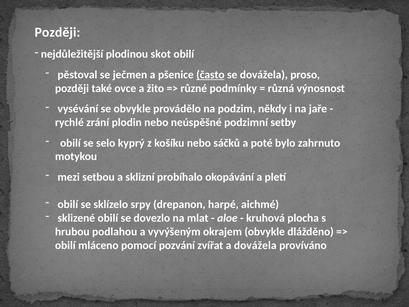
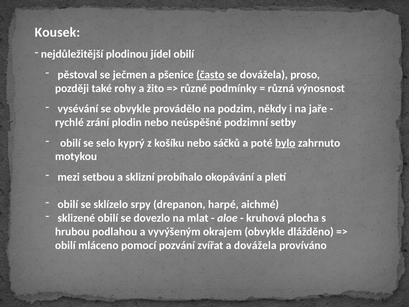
Později: Později -> Kousek (57, 32)
skot: skot -> jídel (161, 54)
ovce: ovce -> rohy (125, 88)
bylo underline: none -> present (285, 143)
